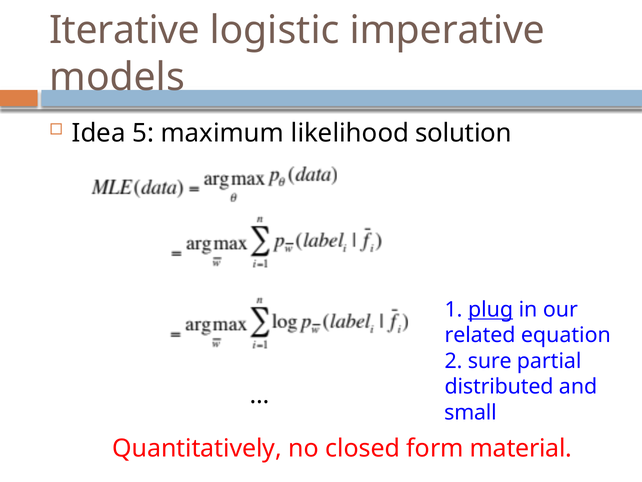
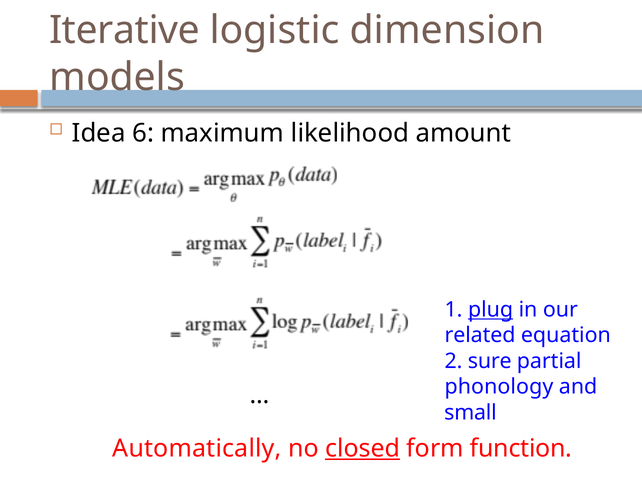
imperative: imperative -> dimension (447, 30)
5: 5 -> 6 (143, 133)
solution: solution -> amount (464, 133)
distributed: distributed -> phonology (499, 386)
Quantitatively: Quantitatively -> Automatically (197, 448)
closed underline: none -> present (363, 448)
material: material -> function (521, 448)
